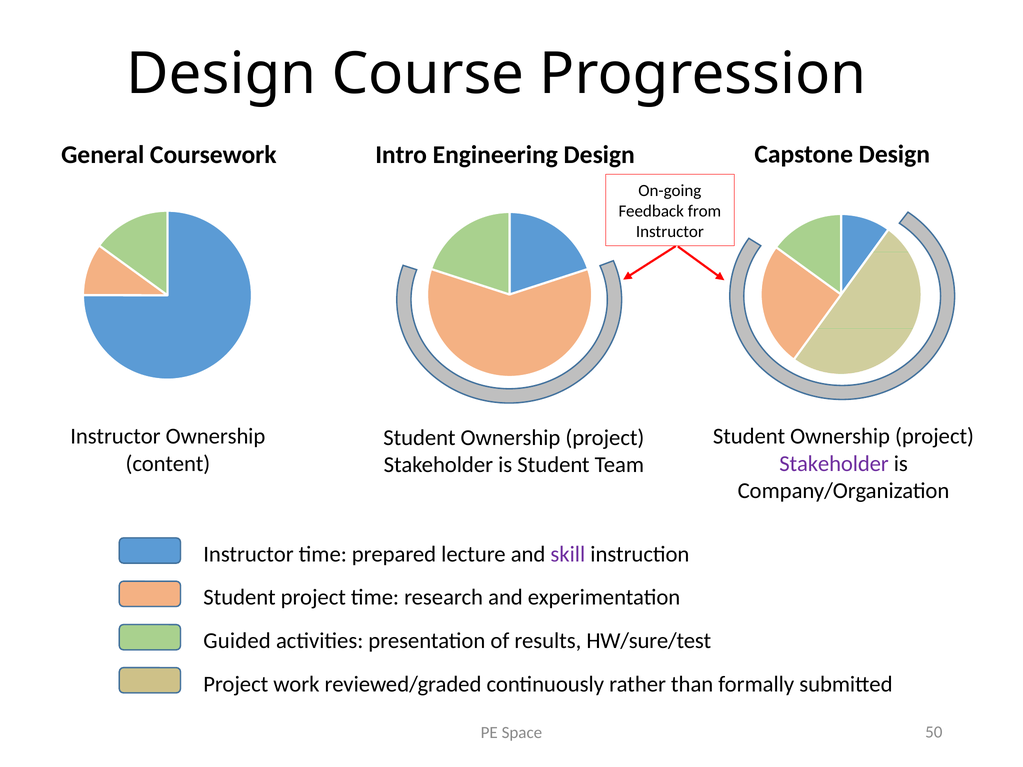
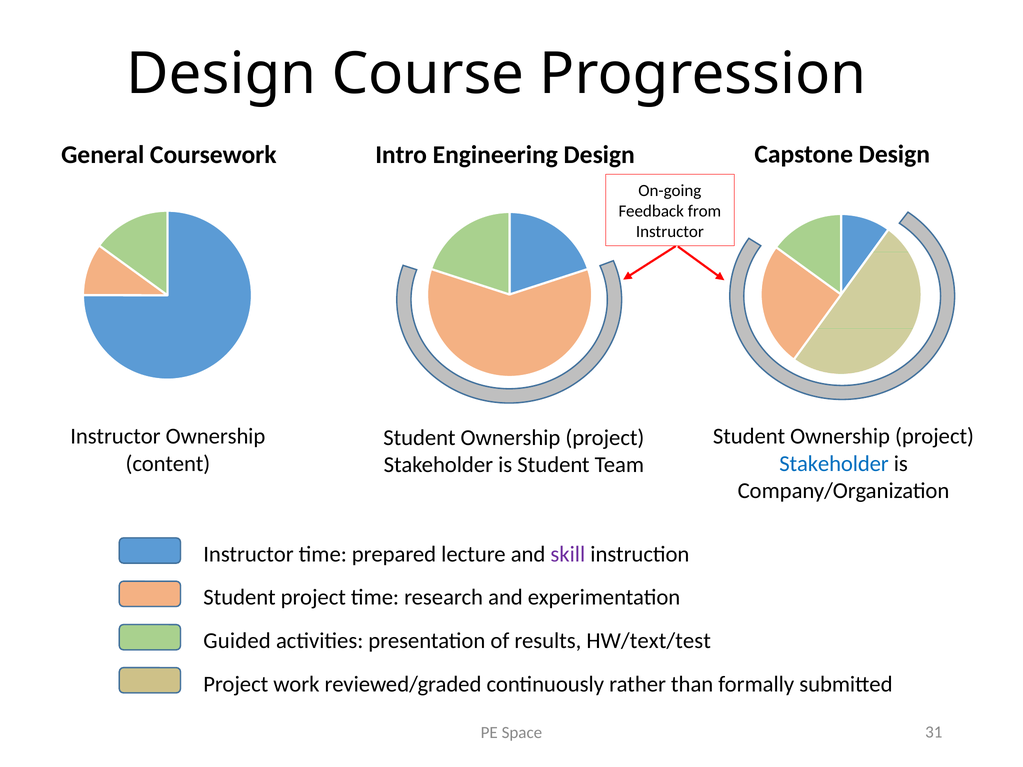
Stakeholder colour: purple -> blue (834, 464)
HW/sure/test: HW/sure/test -> HW/text/test (649, 641)
50: 50 -> 31 (934, 733)
